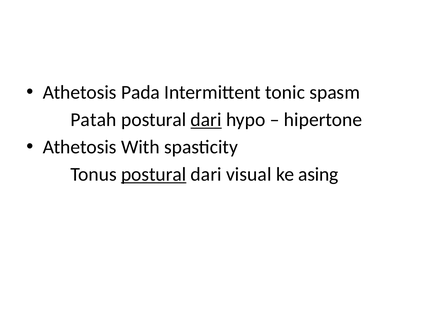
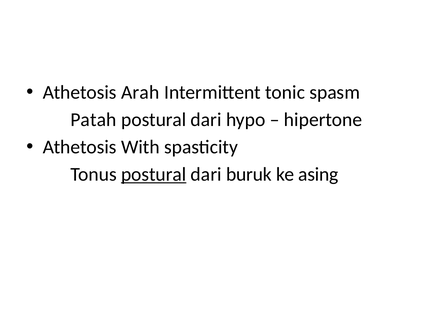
Pada: Pada -> Arah (140, 92)
dari underline: present -> none (206, 120)
visual: visual -> buruk (249, 174)
